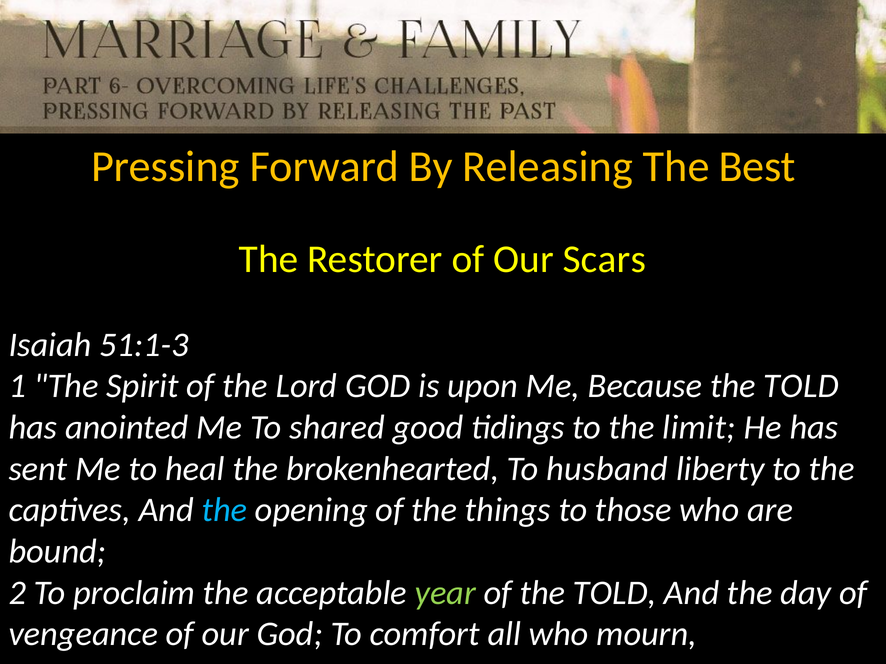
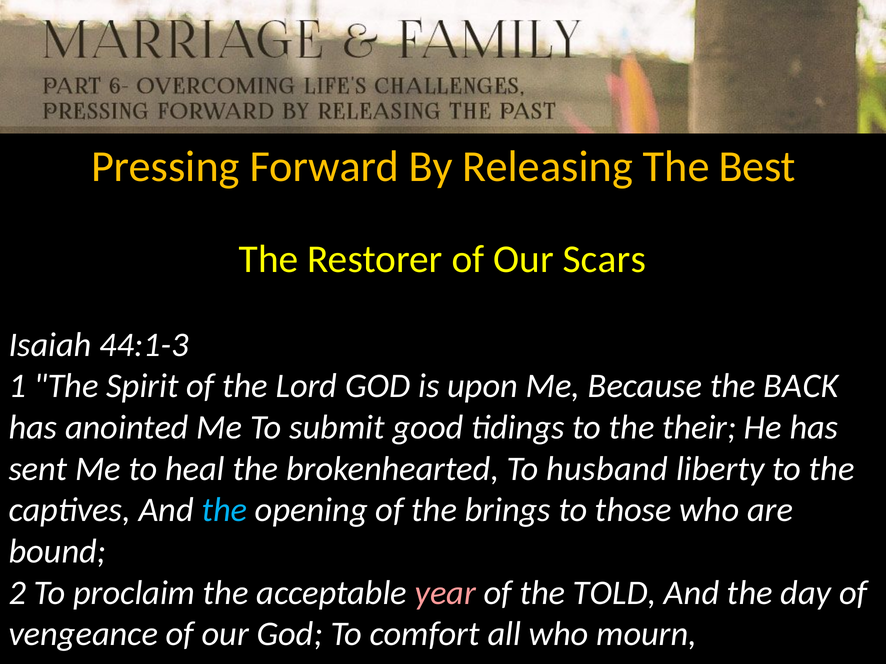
51:1-3: 51:1-3 -> 44:1-3 (144, 345)
Because the TOLD: TOLD -> BACK (801, 386)
shared: shared -> submit (337, 428)
limit: limit -> their (699, 428)
things: things -> brings (508, 510)
year colour: light green -> pink (445, 593)
